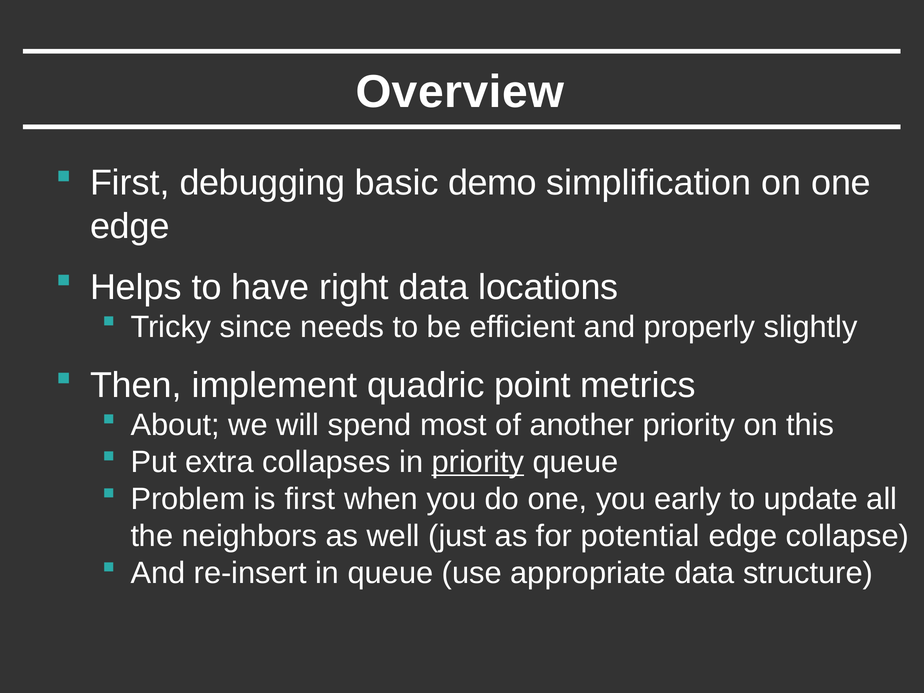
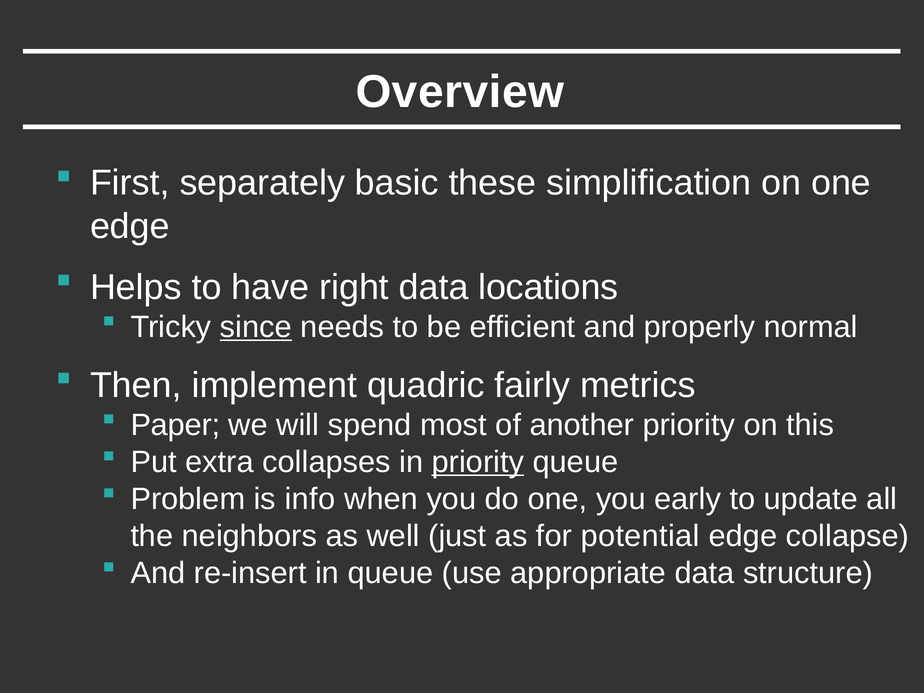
debugging: debugging -> separately (262, 183)
demo: demo -> these (492, 183)
since underline: none -> present (256, 327)
slightly: slightly -> normal (811, 327)
point: point -> fairly (532, 385)
About: About -> Paper (175, 425)
is first: first -> info (310, 499)
